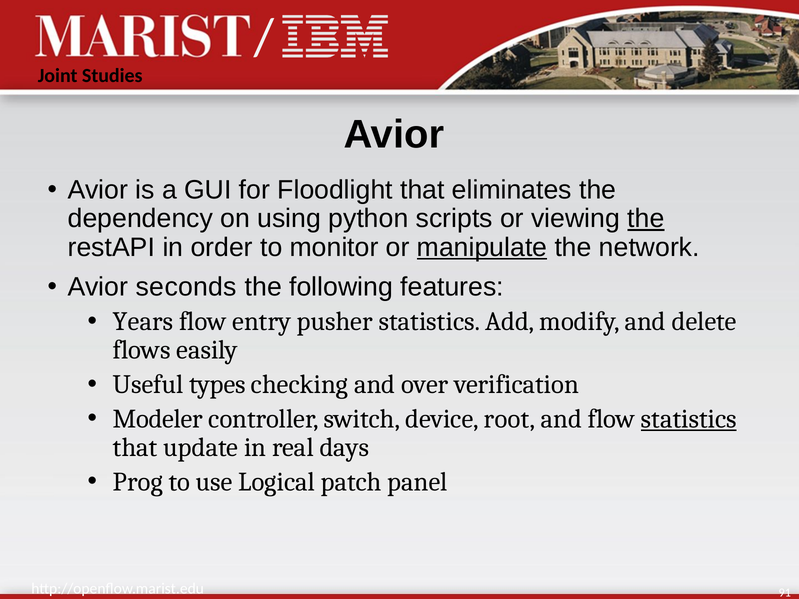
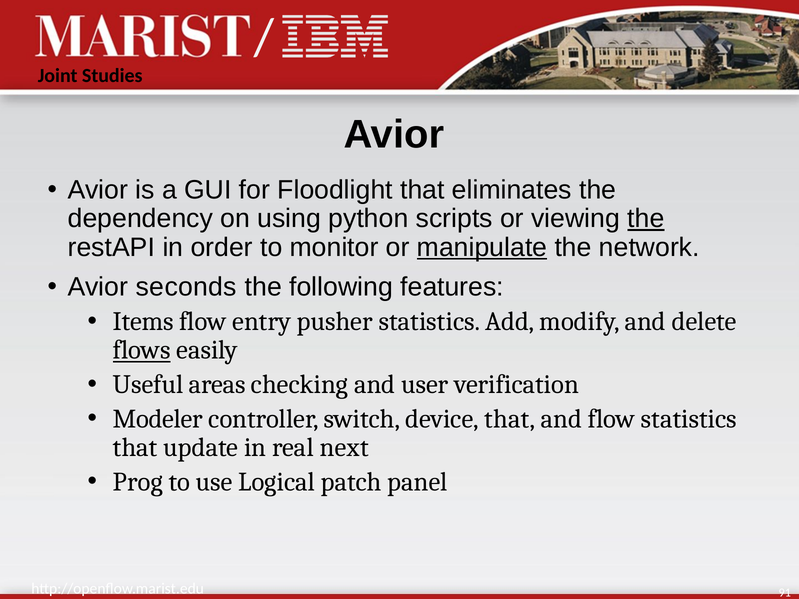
Years: Years -> Items (143, 322)
flows underline: none -> present (142, 350)
types: types -> areas (217, 385)
over: over -> user (425, 385)
device root: root -> that (510, 419)
statistics underline: present -> none (689, 419)
days: days -> next (344, 448)
